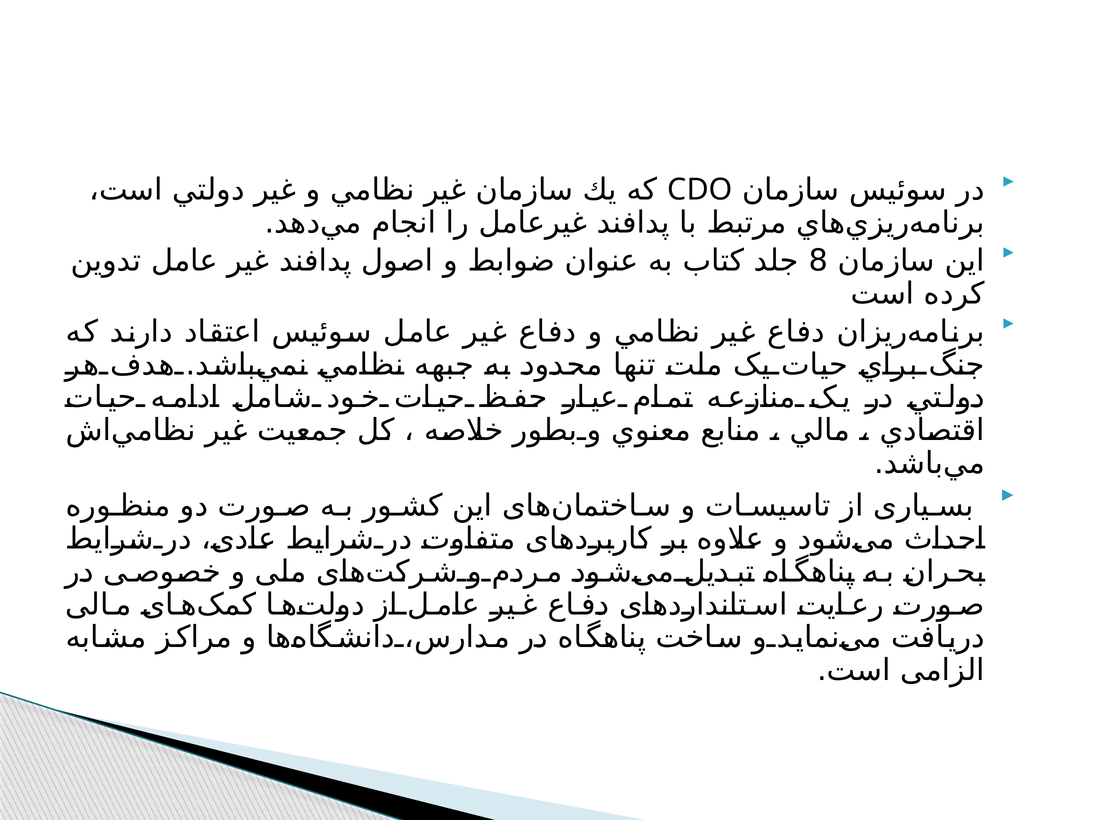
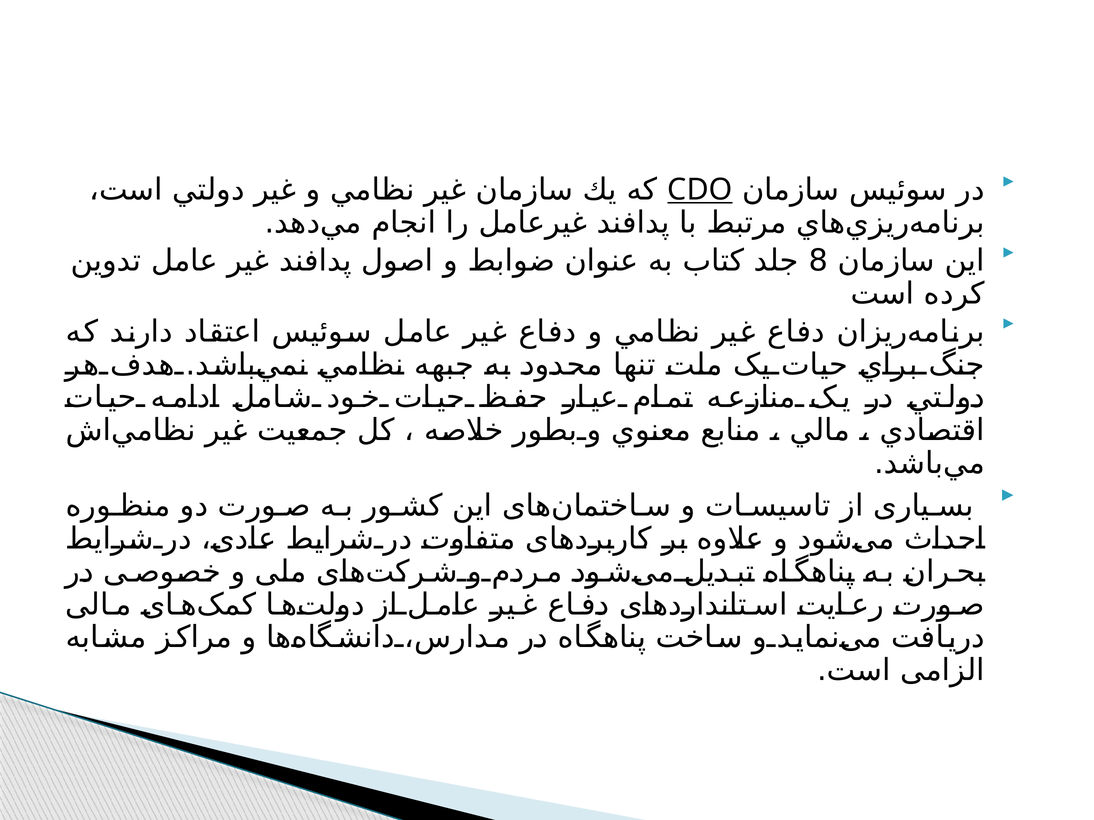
CDO underline: none -> present (700, 190)
